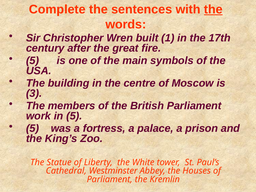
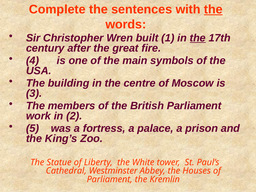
the underline: none -> present (198, 38)
5: 5 -> 4 (33, 61)
in 5: 5 -> 2 (74, 116)
